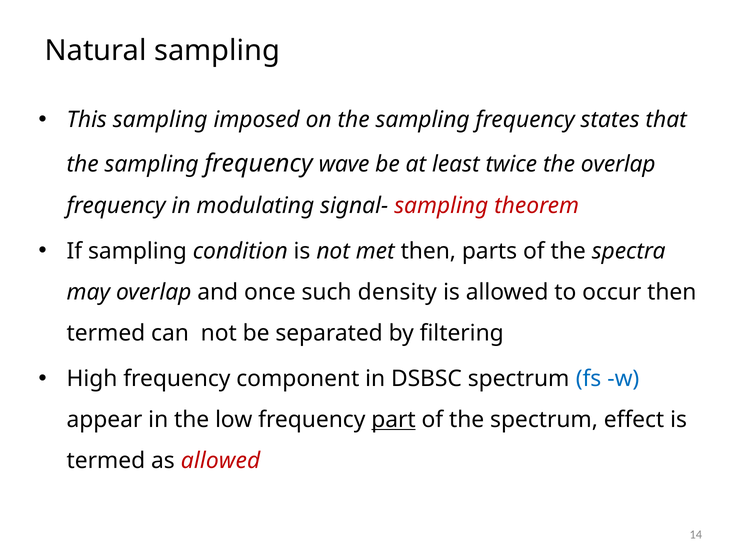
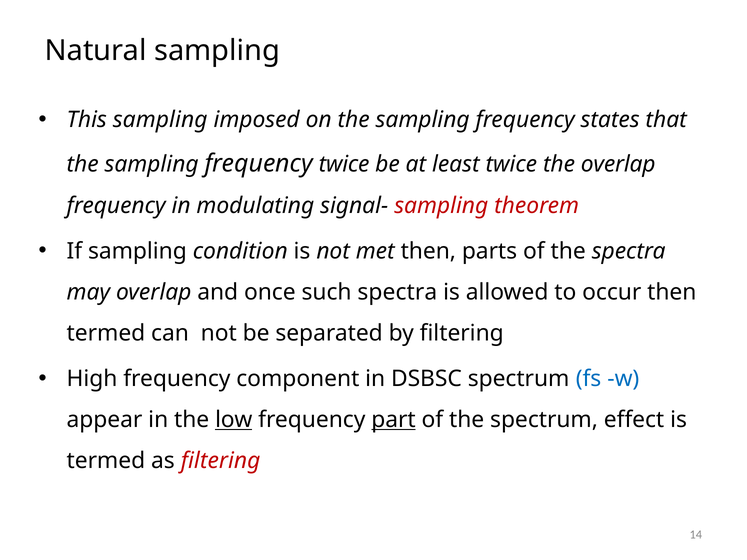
frequency wave: wave -> twice (344, 164)
such density: density -> spectra (397, 292)
low underline: none -> present (234, 420)
as allowed: allowed -> filtering (221, 461)
